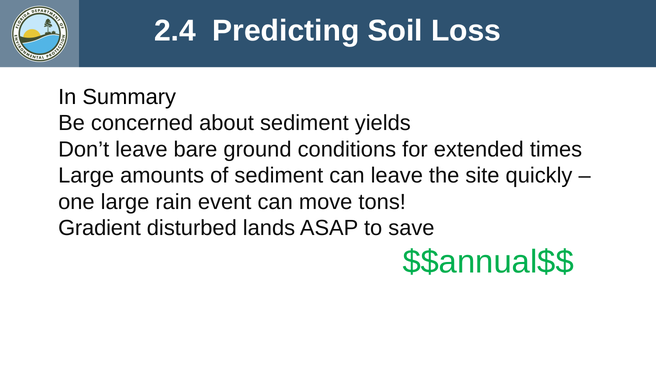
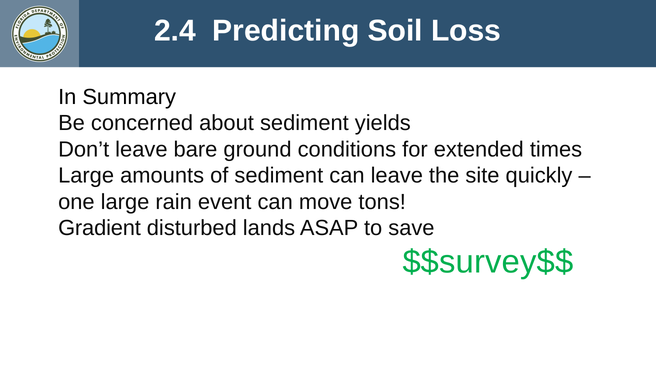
$$annual$$: $$annual$$ -> $$survey$$ (488, 262)
